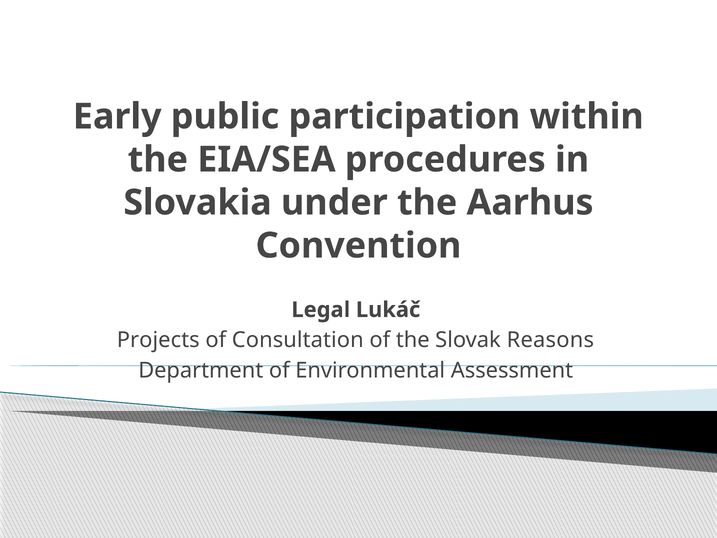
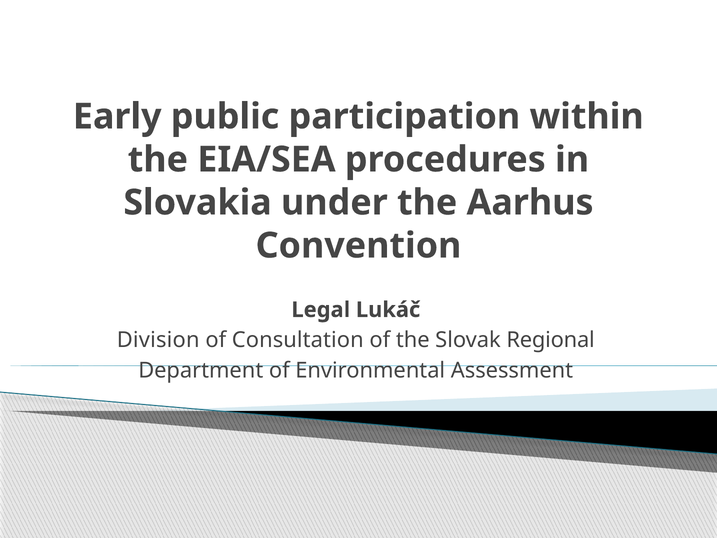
Projects: Projects -> Division (158, 340)
Reasons: Reasons -> Regional (551, 340)
